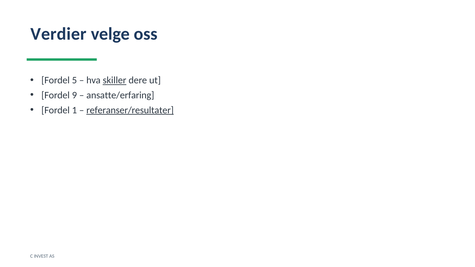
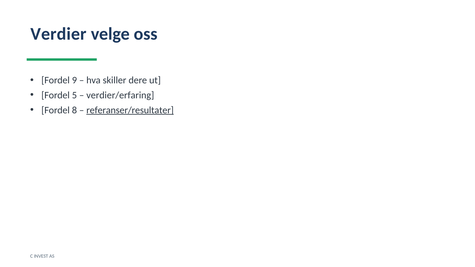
5: 5 -> 9 (74, 80)
skiller underline: present -> none (115, 80)
9: 9 -> 5 (74, 95)
ansatte/erfaring: ansatte/erfaring -> verdier/erfaring (120, 95)
1: 1 -> 8 (74, 110)
